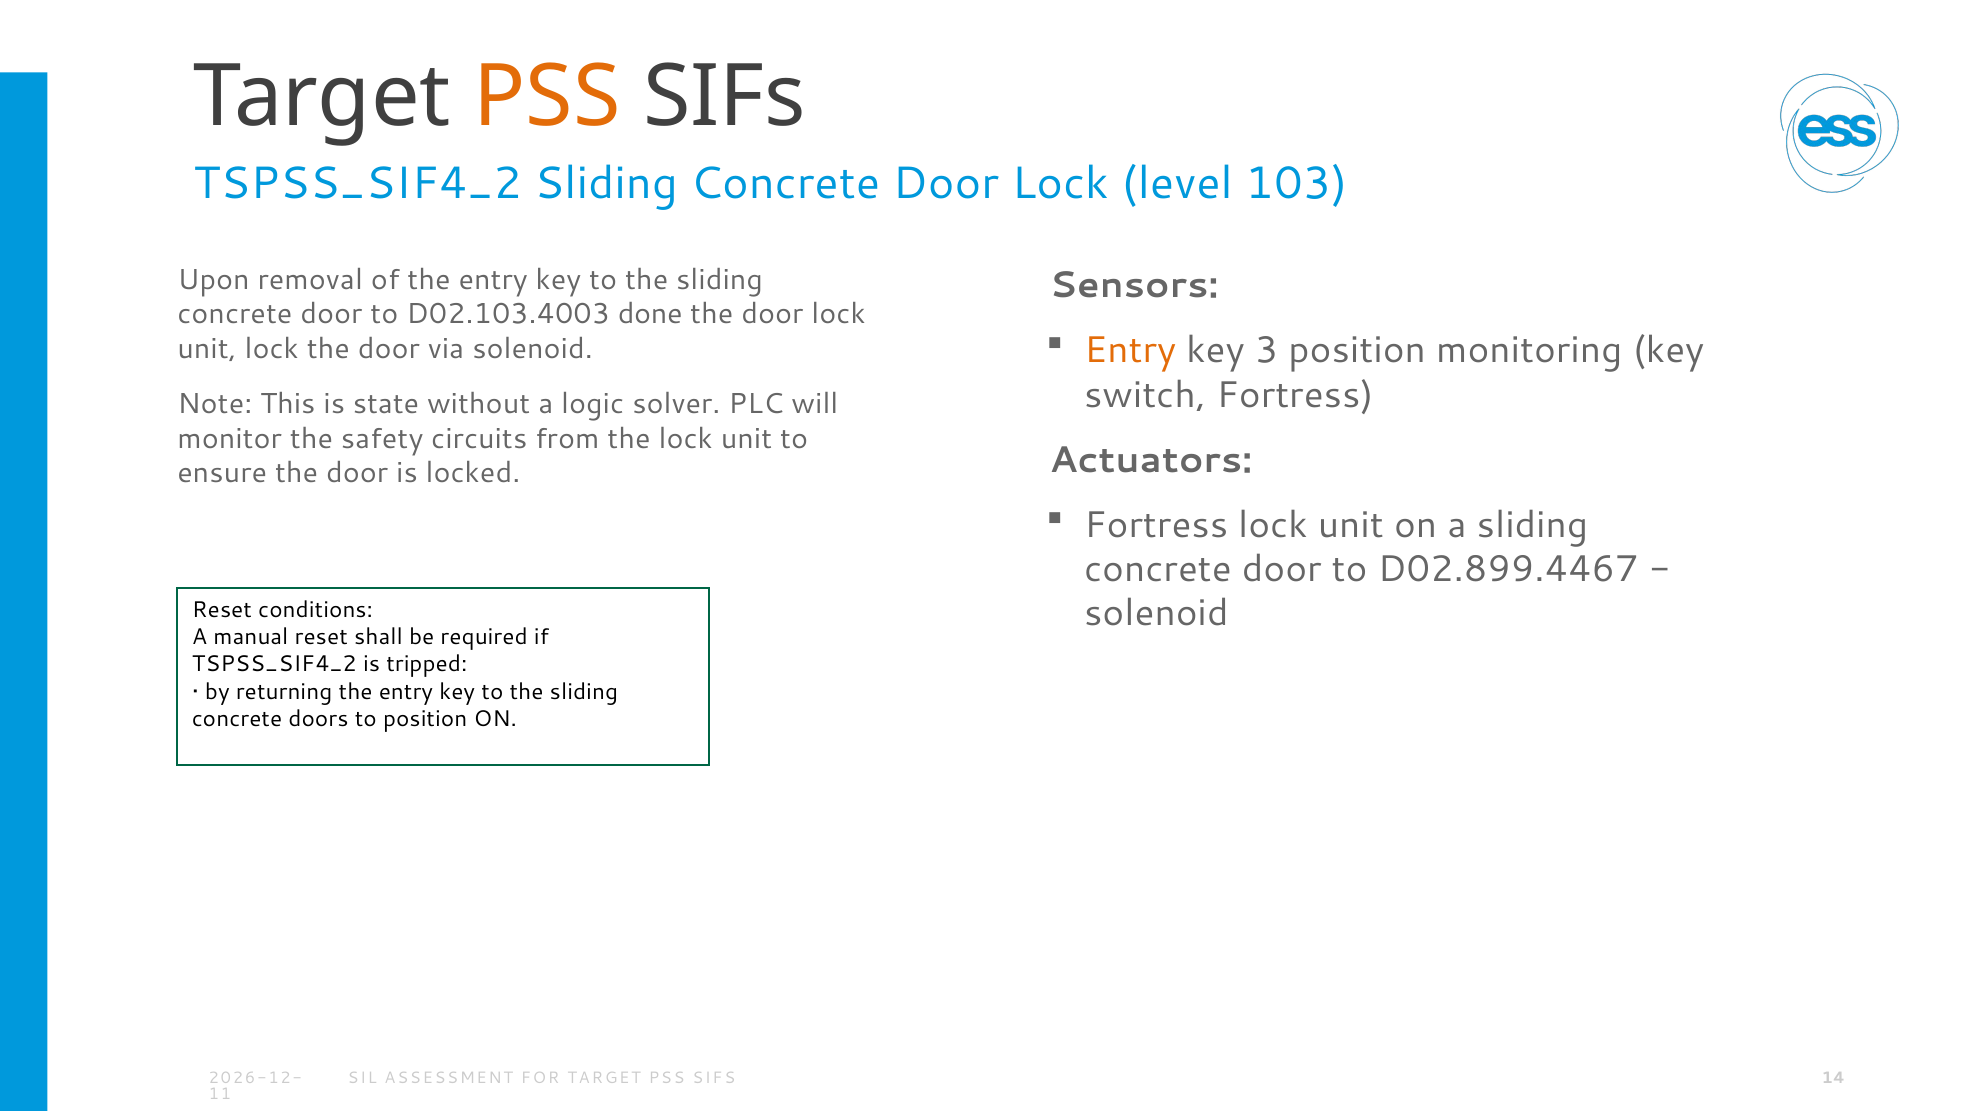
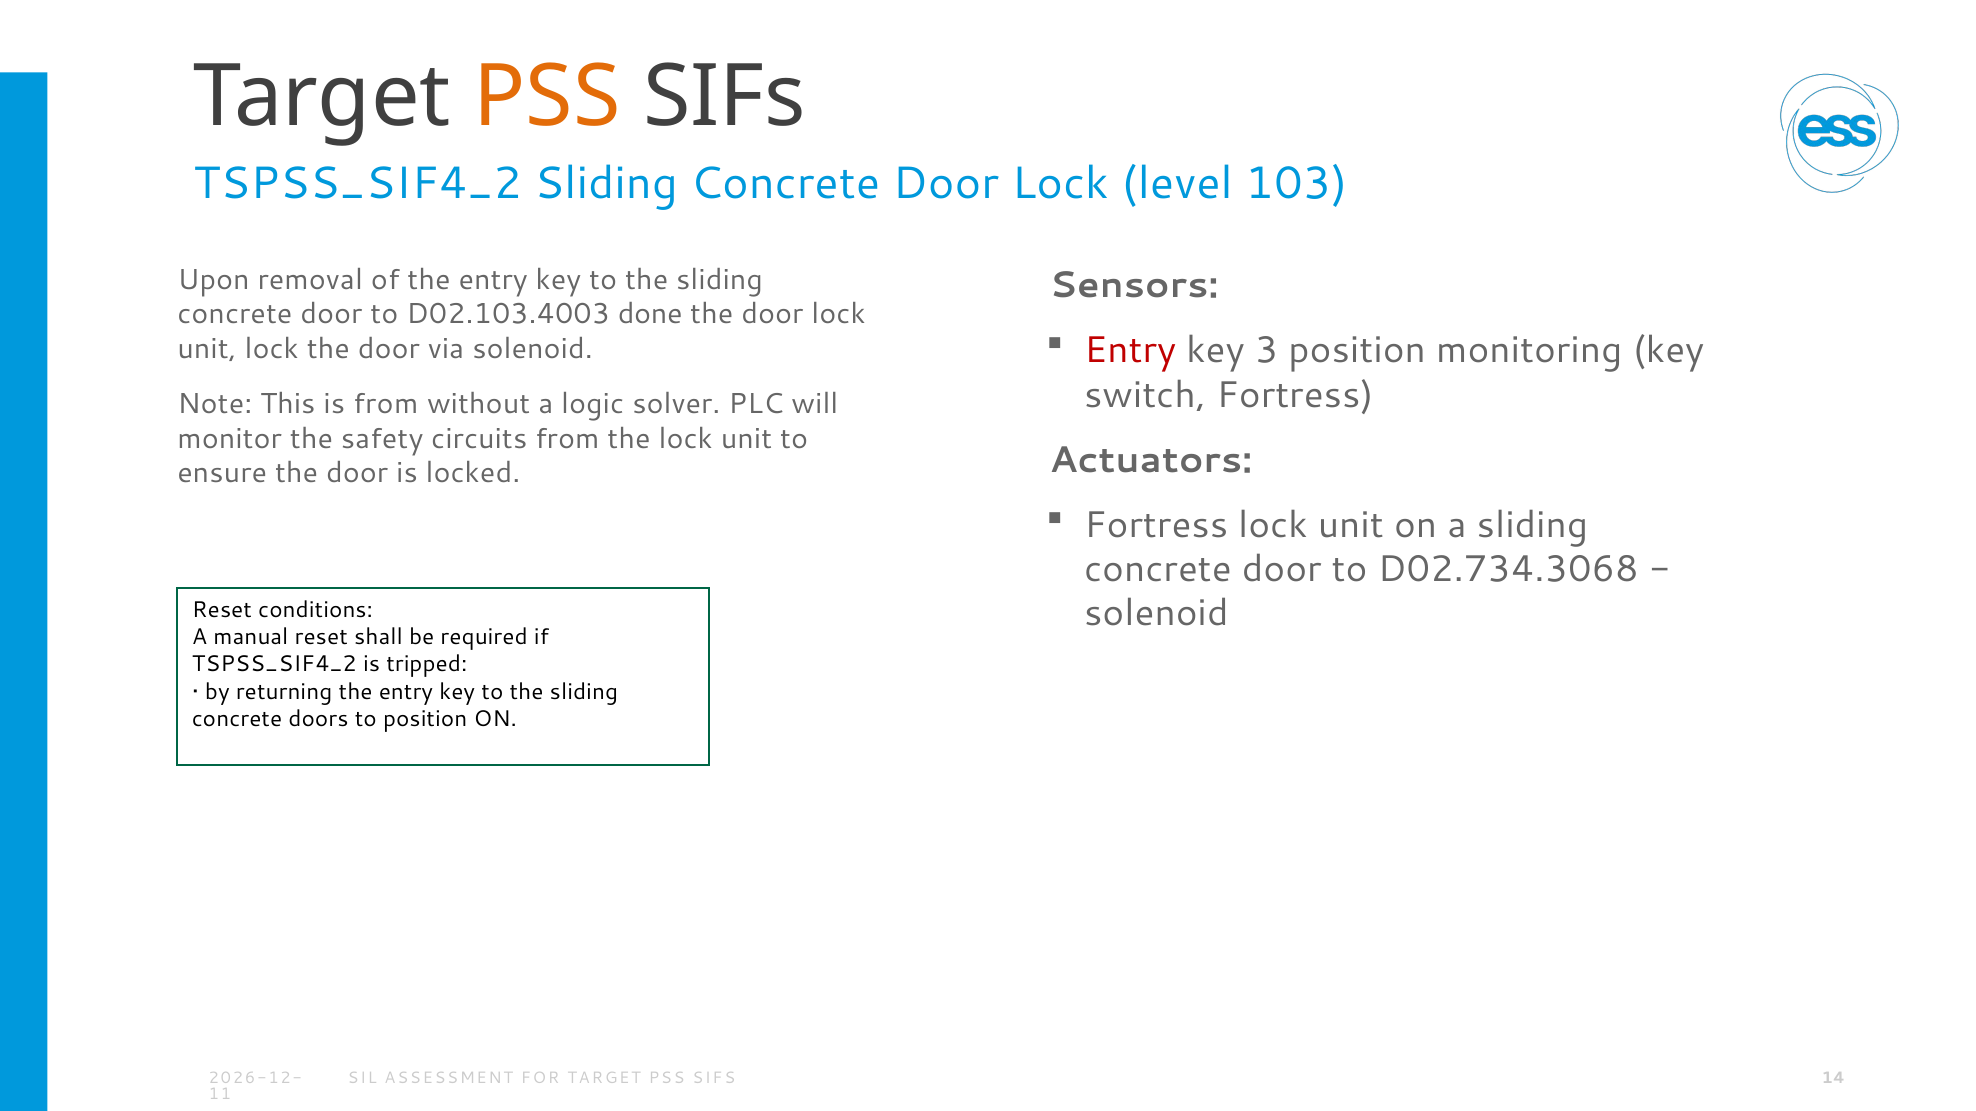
Entry colour: orange -> red (1130, 351)
is state: state -> from (386, 404)
D02.899.4467: D02.899.4467 -> D02.734.3068 (1508, 570)
